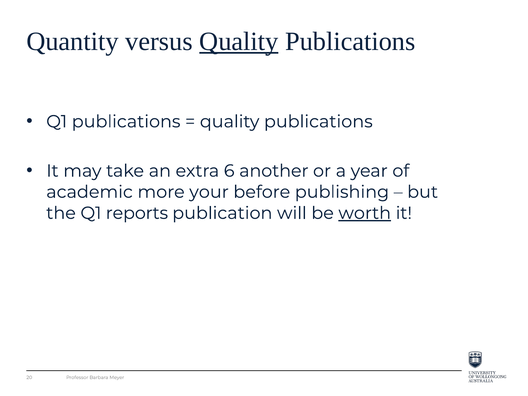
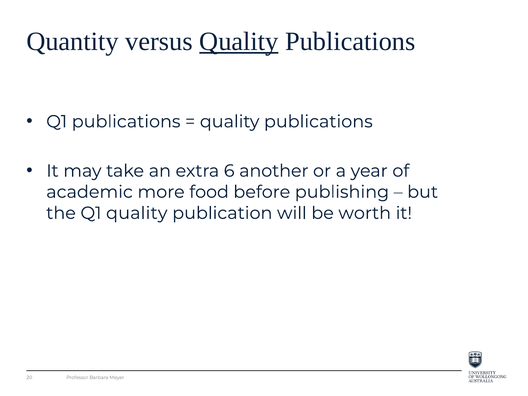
your: your -> food (209, 192)
Q1 reports: reports -> quality (137, 213)
worth underline: present -> none (365, 213)
